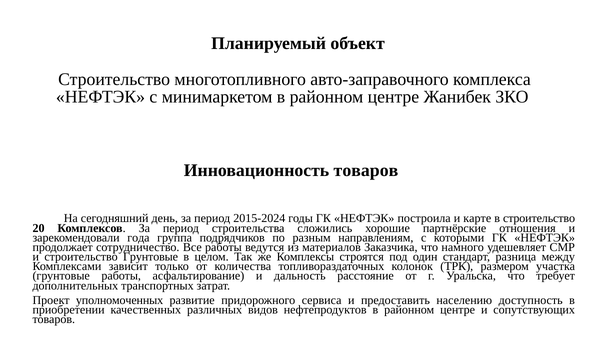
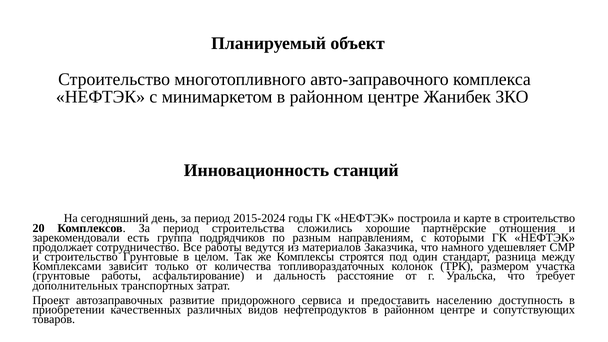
Инновационность товаров: товаров -> станций (366, 170)
года: года -> есть (138, 238)
уполномоченных: уполномоченных -> автозаправочных (120, 300)
